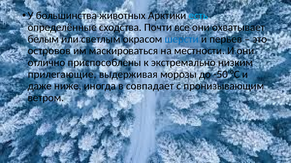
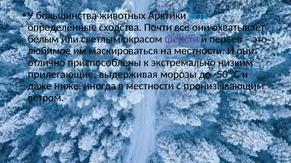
шерсти colour: blue -> purple (182, 39)
островов: островов -> любимое (49, 51)
в совпадает: совпадает -> местности (150, 86)
